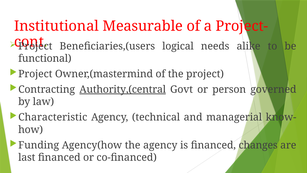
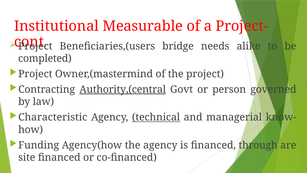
logical: logical -> bridge (178, 46)
functional: functional -> completed (45, 58)
technical underline: none -> present (156, 117)
changes: changes -> through (258, 145)
last: last -> site (27, 157)
